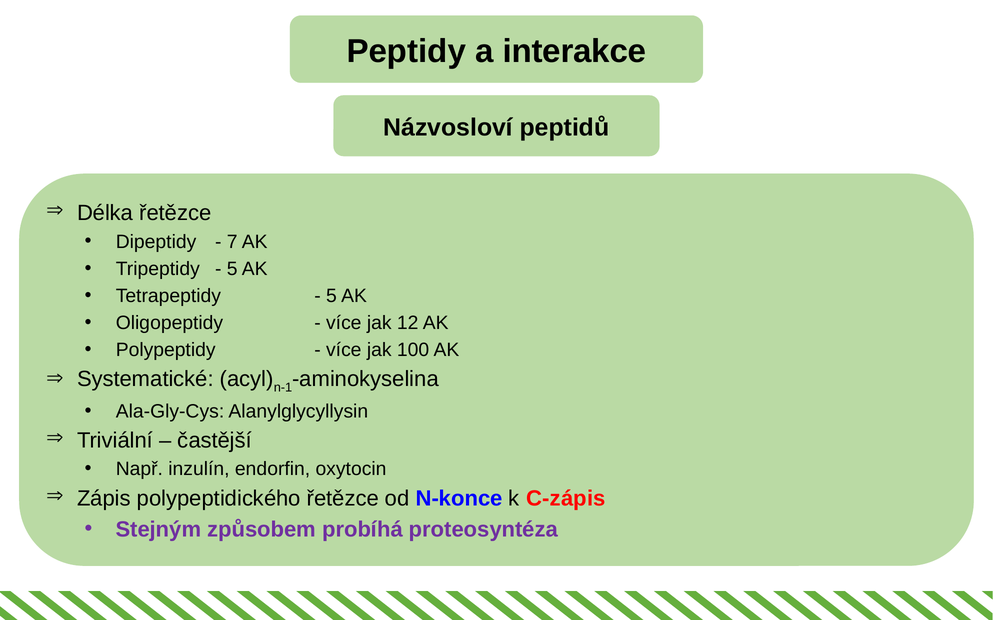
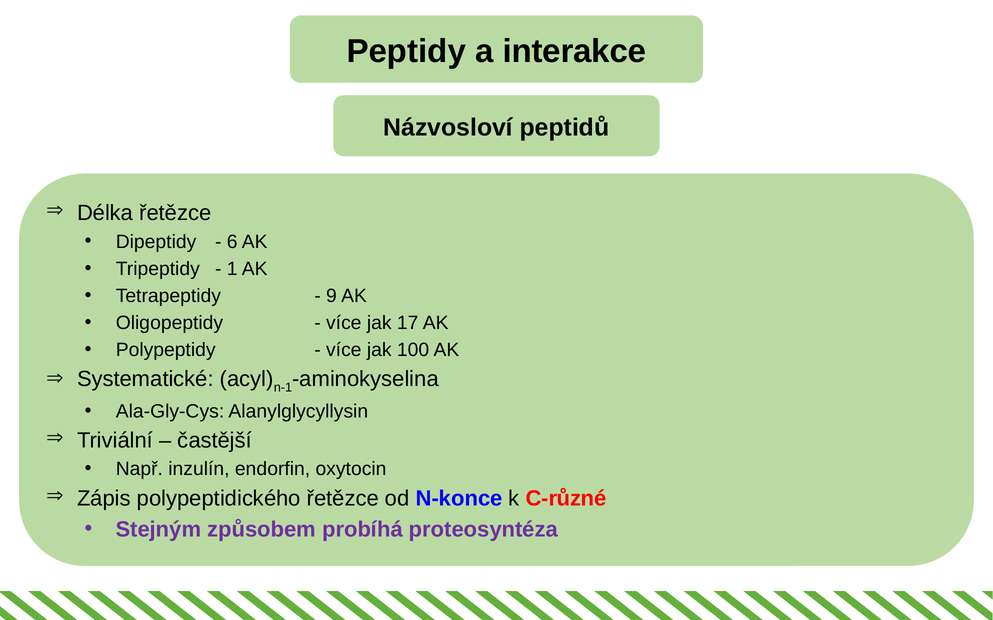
7: 7 -> 6 (232, 242)
5: 5 -> 1 (232, 269)
5: 5 -> 9 (331, 296)
12: 12 -> 17 (408, 323)
C-zápis: C-zápis -> C-různé (566, 499)
